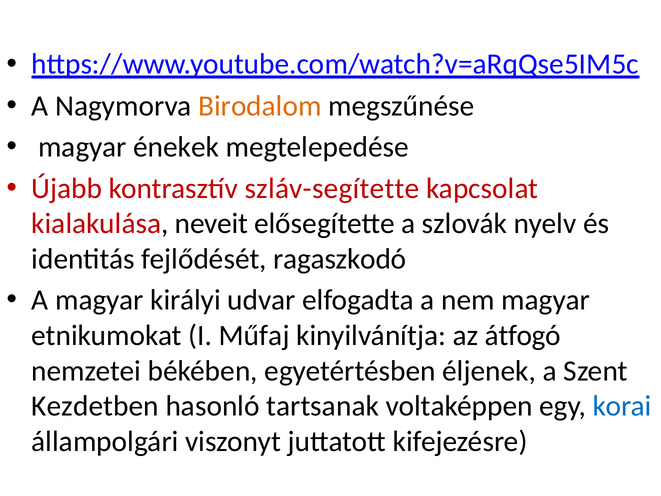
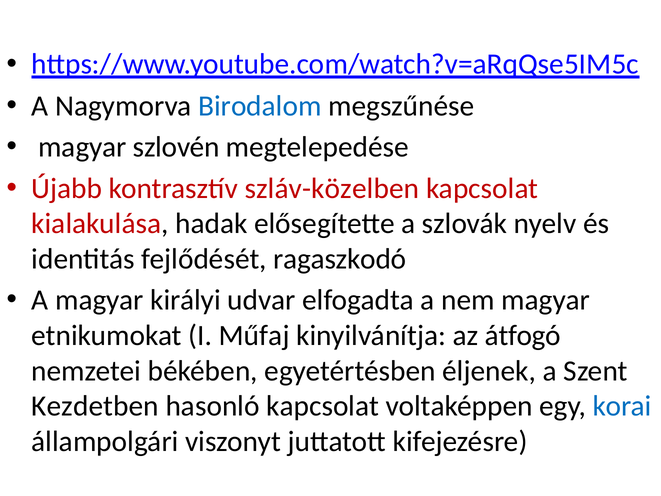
Birodalom colour: orange -> blue (260, 106)
énekek: énekek -> szlovén (176, 147)
szláv-segítette: szláv-segítette -> szláv-közelben (332, 188)
neveit: neveit -> hadak (211, 224)
hasonló tartsanak: tartsanak -> kapcsolat (323, 406)
